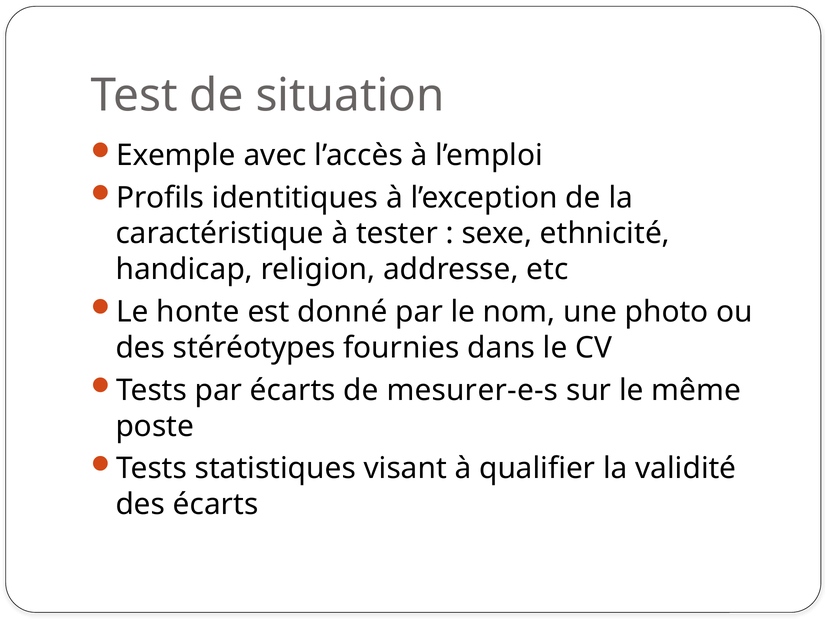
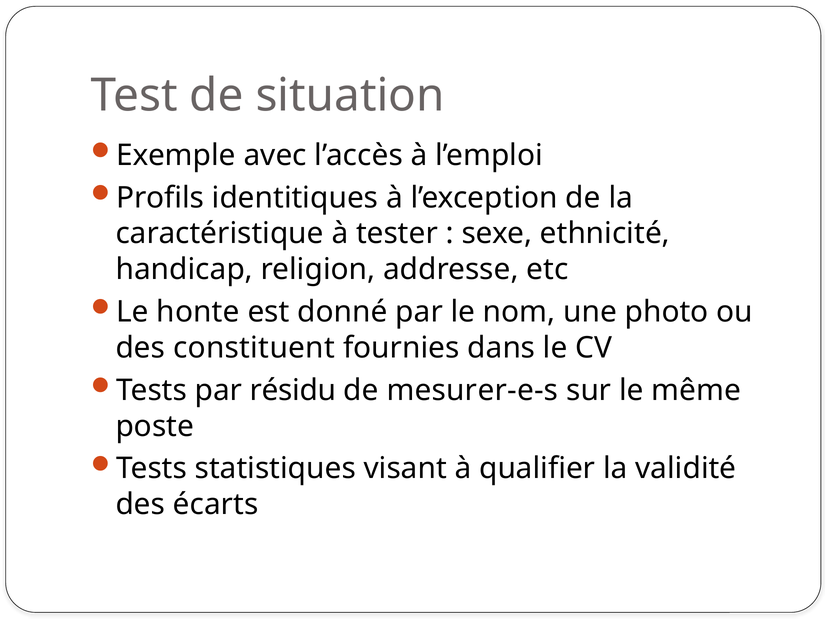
stéréotypes: stéréotypes -> constituent (254, 347)
par écarts: écarts -> résidu (293, 390)
